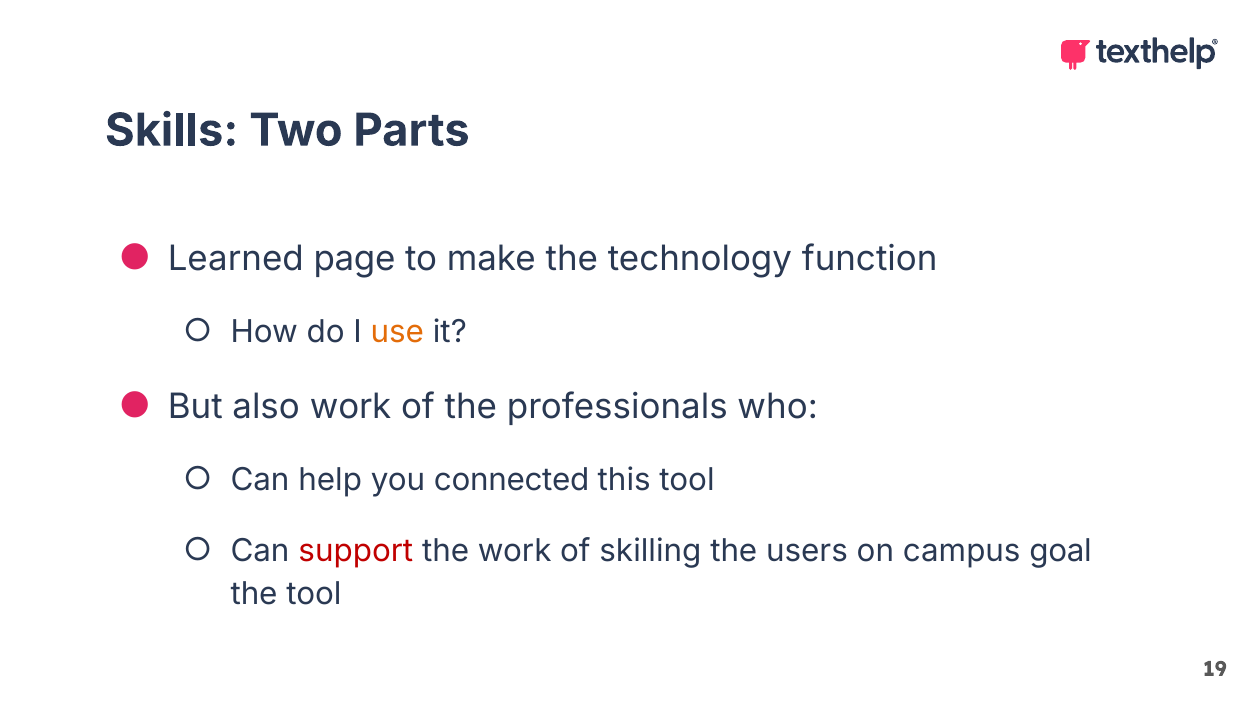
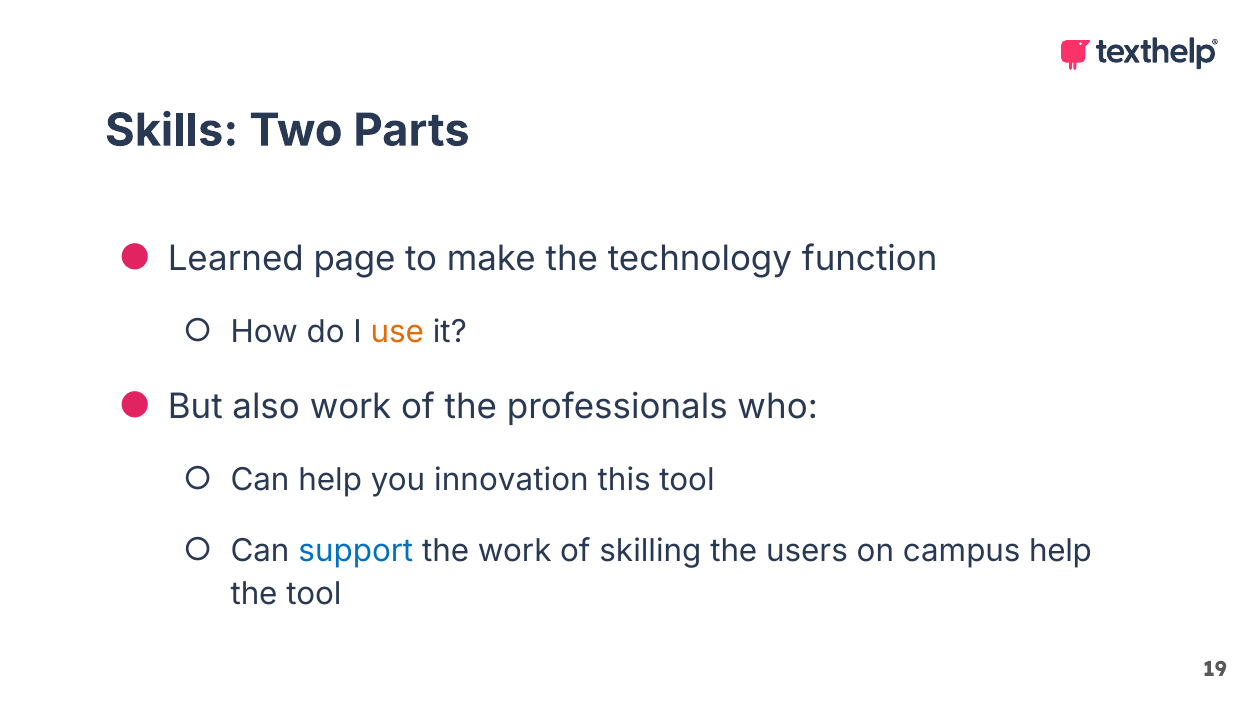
connected: connected -> innovation (511, 480)
support colour: red -> blue (356, 551)
campus goal: goal -> help (1061, 551)
